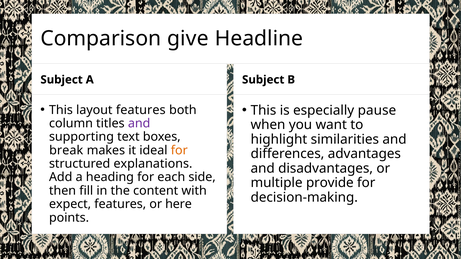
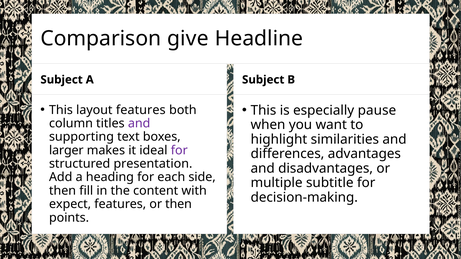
break: break -> larger (66, 150)
for colour: orange -> purple (179, 150)
explanations: explanations -> presentation (153, 164)
provide: provide -> subtitle (330, 183)
or here: here -> then (179, 204)
